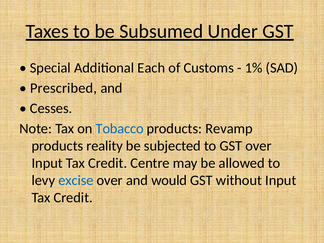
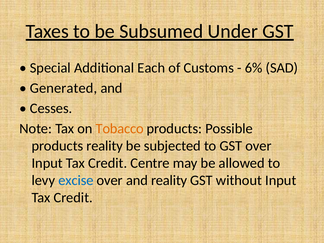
1%: 1% -> 6% (254, 68)
Prescribed: Prescribed -> Generated (63, 88)
Tobacco colour: blue -> orange (120, 129)
Revamp: Revamp -> Possible (229, 129)
and would: would -> reality (169, 180)
